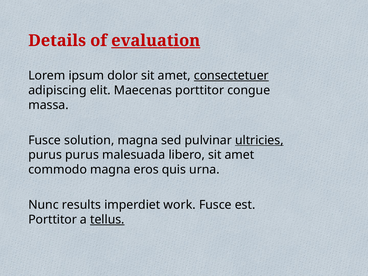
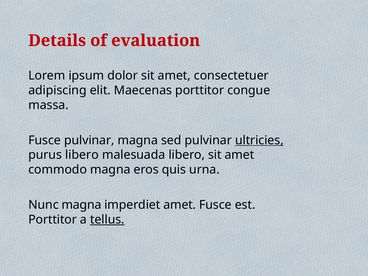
evaluation underline: present -> none (156, 41)
consectetuer underline: present -> none (231, 76)
Fusce solution: solution -> pulvinar (89, 140)
purus purus: purus -> libero (82, 155)
Nunc results: results -> magna (82, 205)
imperdiet work: work -> amet (180, 205)
